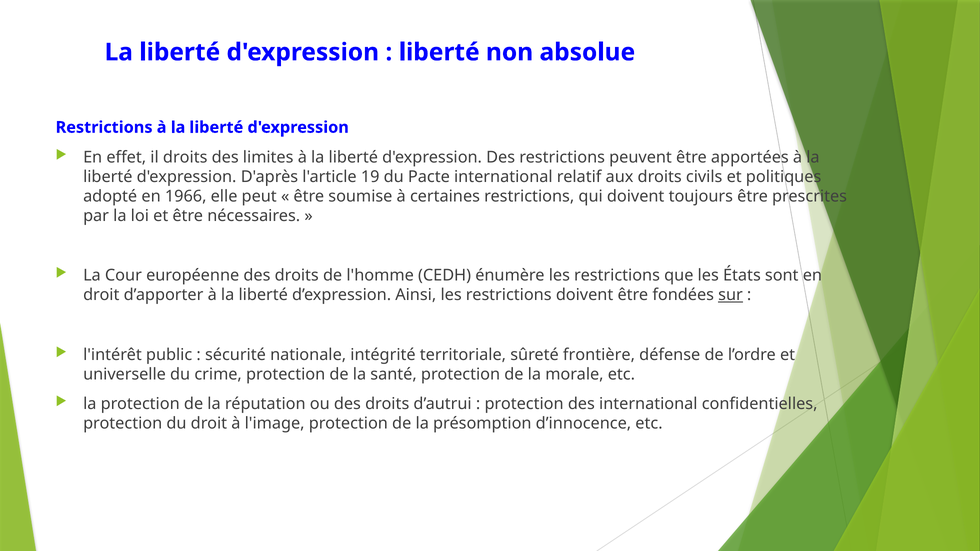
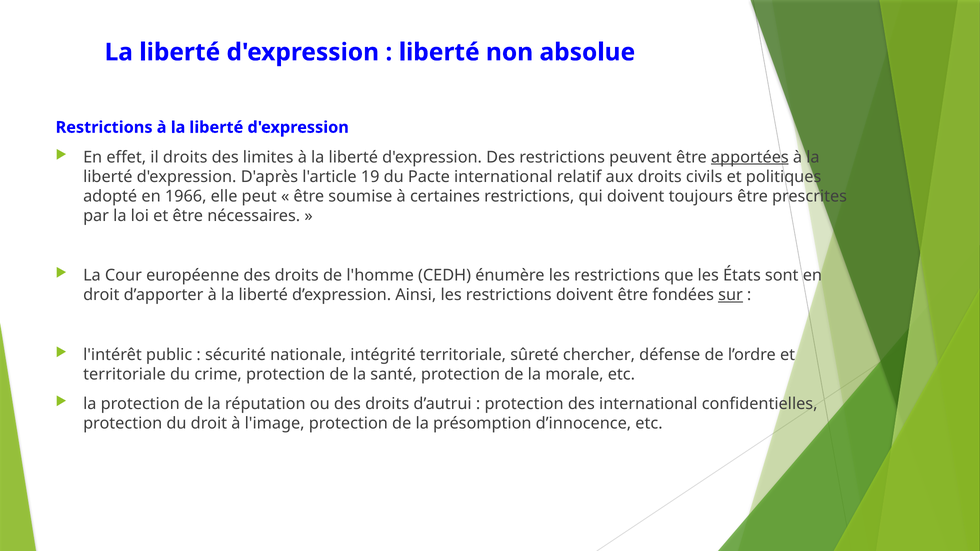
apportées underline: none -> present (750, 157)
frontière: frontière -> chercher (599, 355)
universelle: universelle -> territoriale (124, 374)
